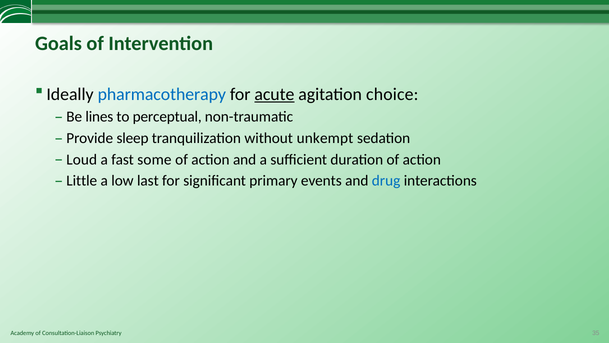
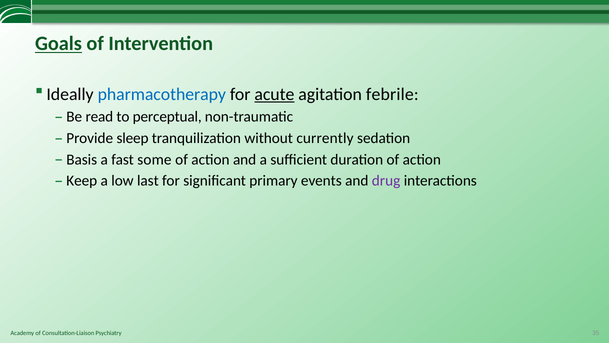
Goals underline: none -> present (58, 44)
choice: choice -> febrile (392, 94)
lines: lines -> read (99, 117)
unkempt: unkempt -> currently (325, 138)
Loud: Loud -> Basis (82, 159)
Little: Little -> Keep (82, 181)
drug colour: blue -> purple (386, 181)
